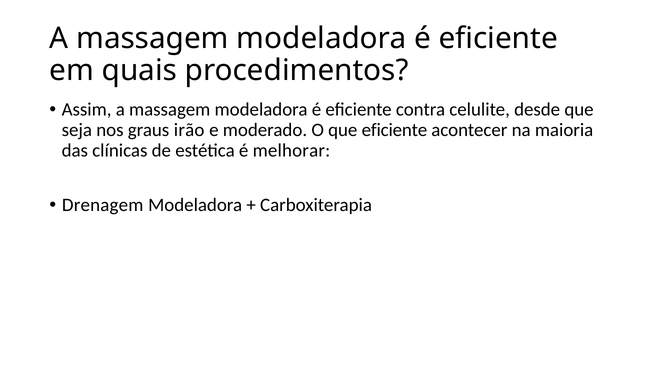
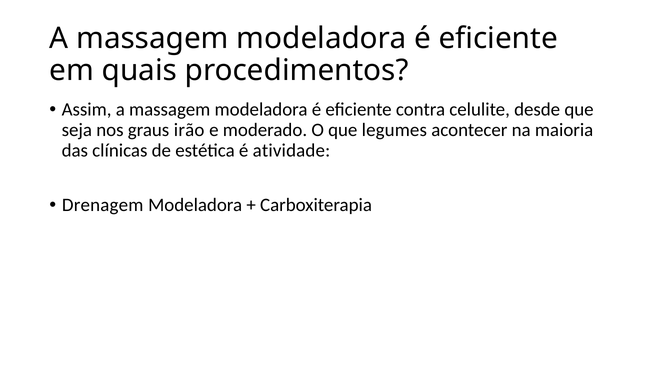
que eficiente: eficiente -> legumes (394, 130)
melhorar: melhorar -> atividade (291, 151)
